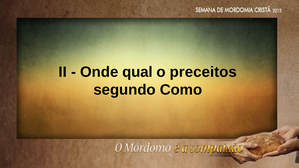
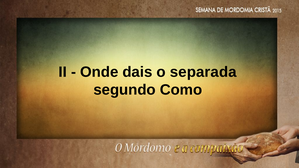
qual: qual -> dais (137, 72)
preceitos: preceitos -> separada (203, 72)
